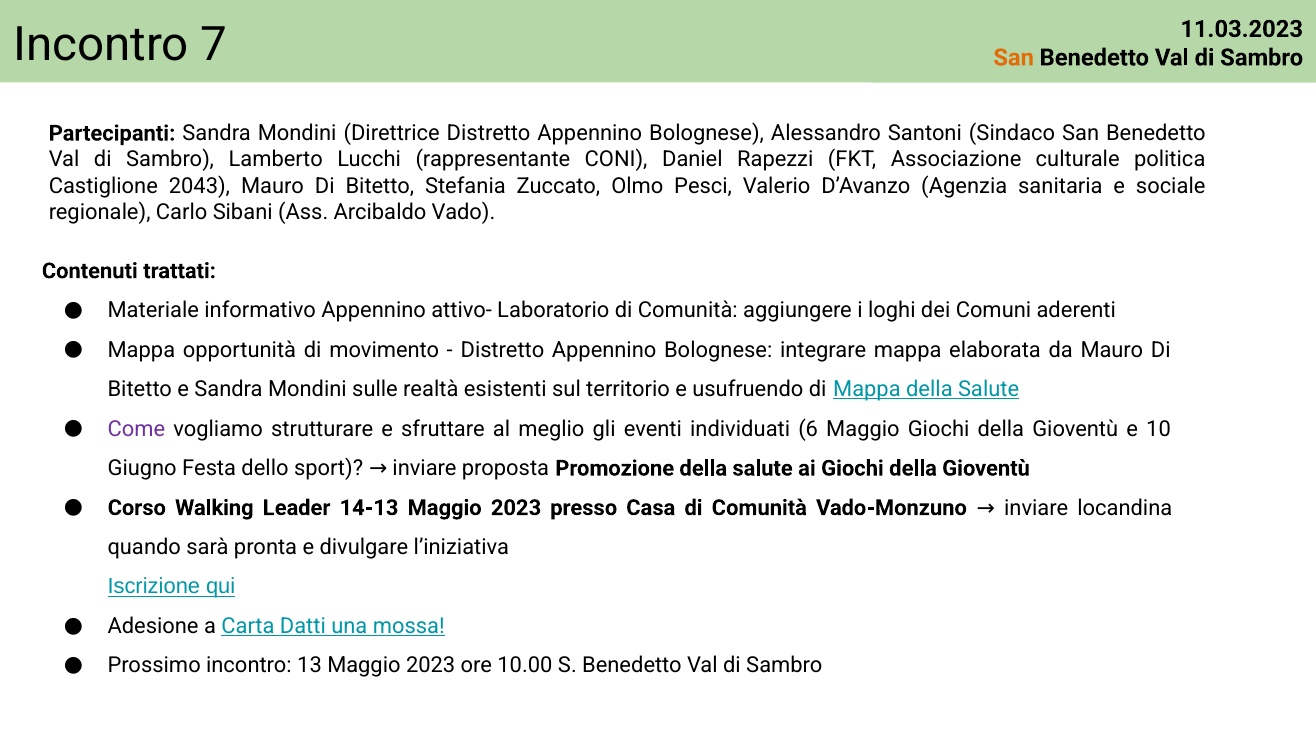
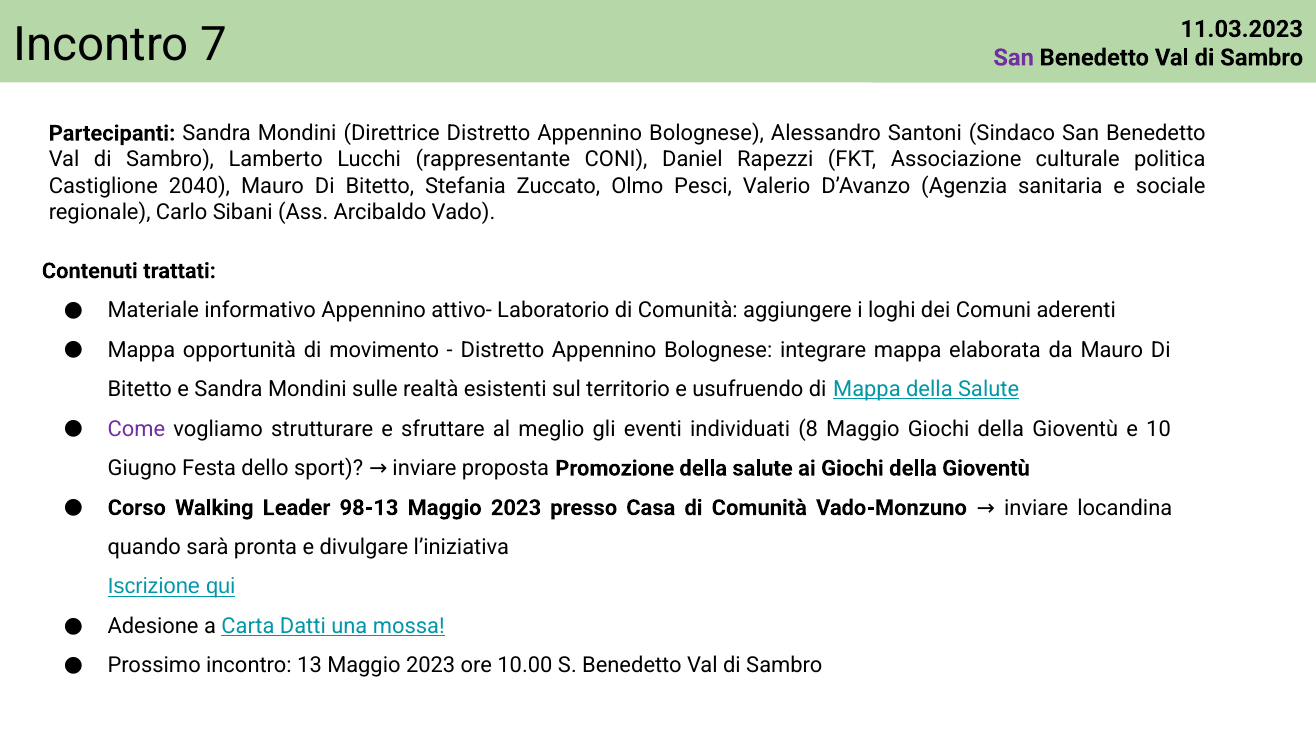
San colour: orange -> purple (1014, 58)
2043: 2043 -> 2040 (199, 186)
6: 6 -> 8 (808, 429)
14-13: 14-13 -> 98-13 (369, 508)
